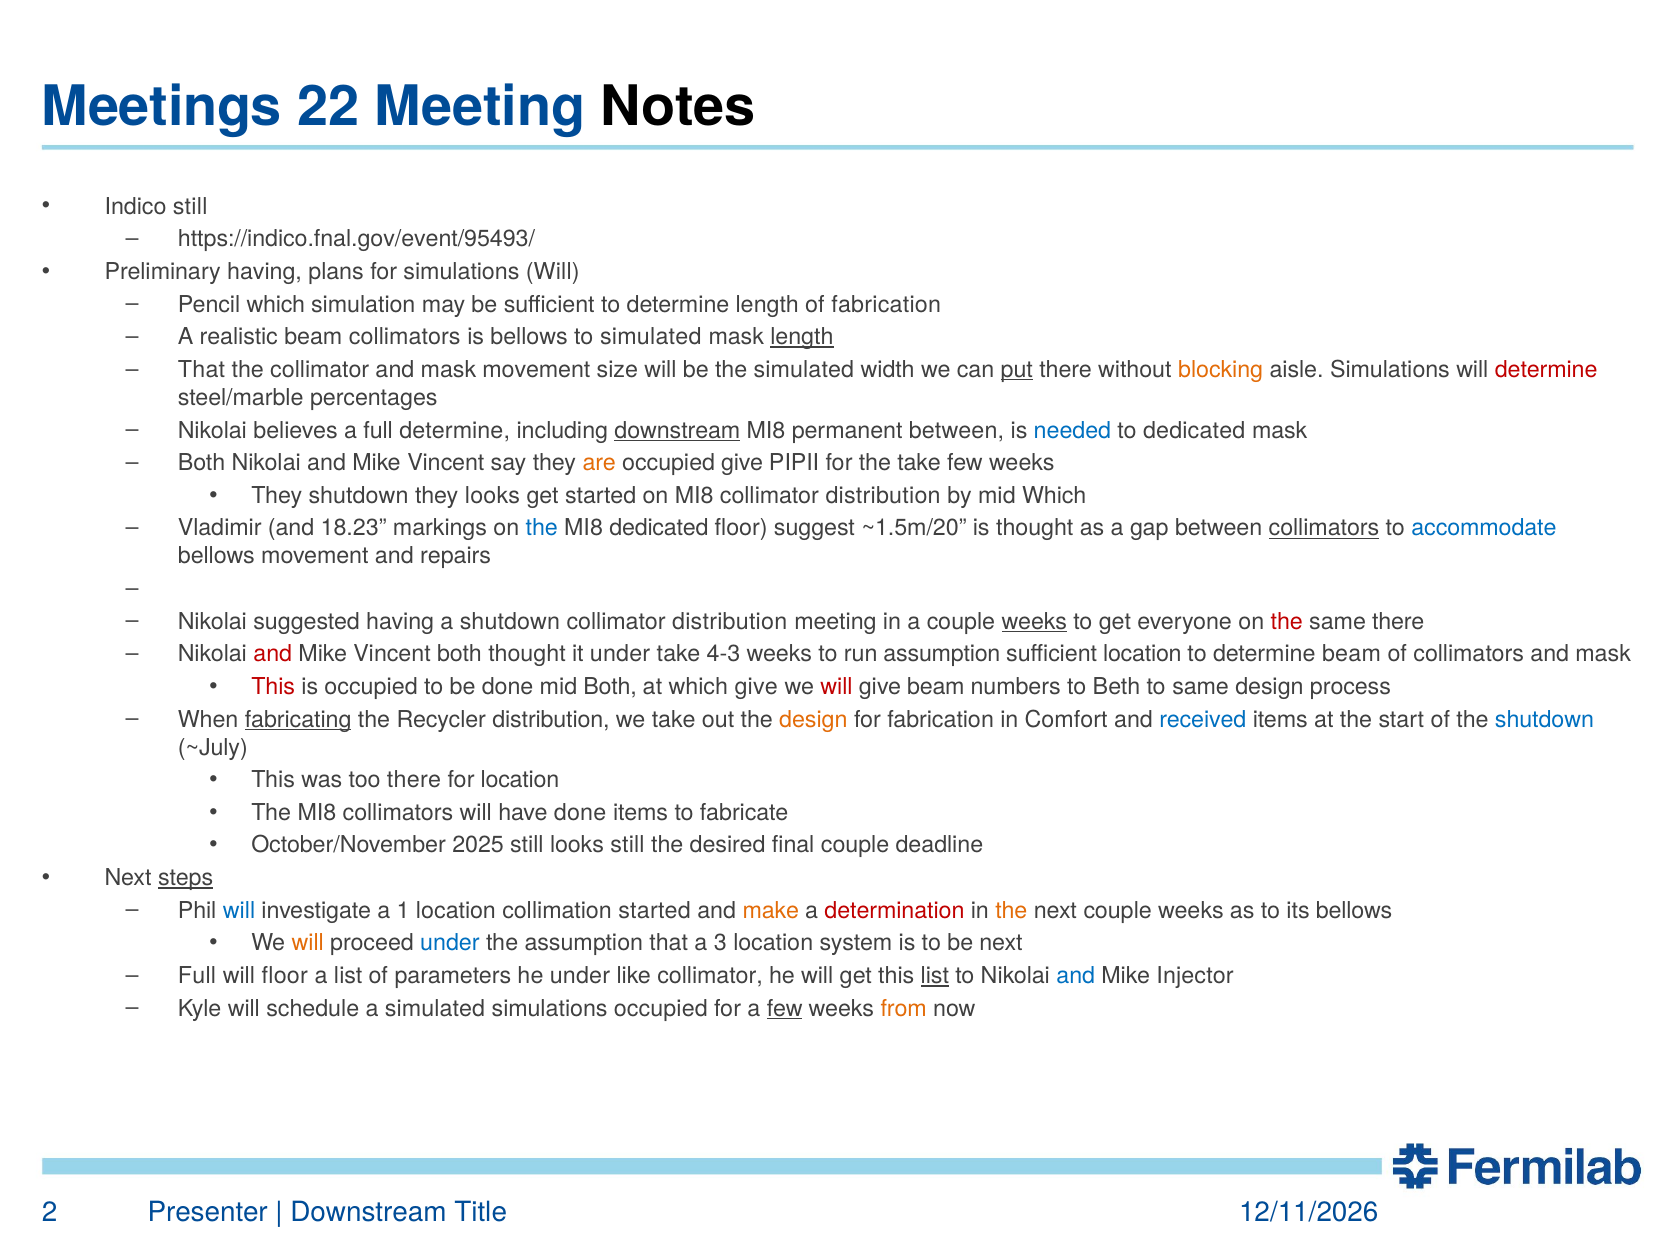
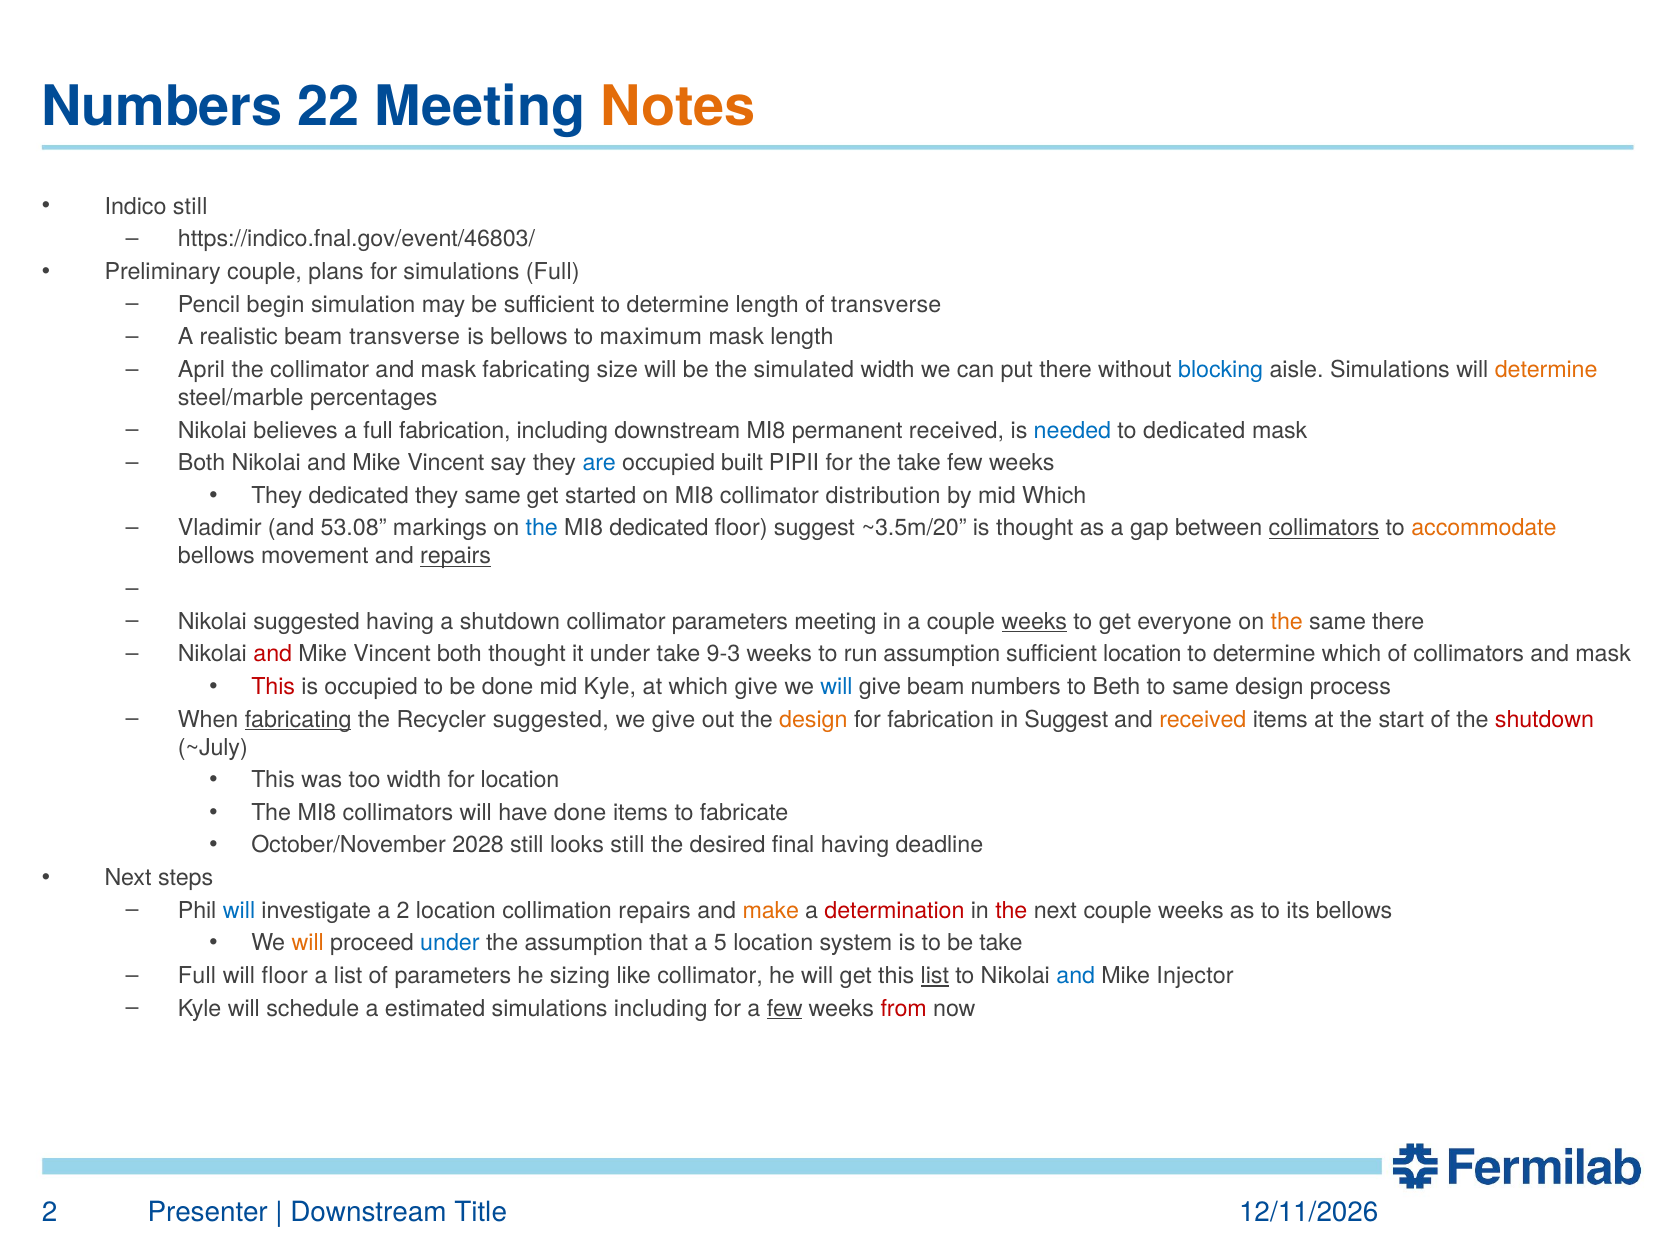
Meetings: Meetings -> Numbers (162, 107)
Notes colour: black -> orange (678, 107)
https://indico.fnal.gov/event/95493/: https://indico.fnal.gov/event/95493/ -> https://indico.fnal.gov/event/46803/ (356, 239)
Preliminary having: having -> couple (265, 272)
for simulations Will: Will -> Full (553, 272)
Pencil which: which -> begin (276, 305)
of fabrication: fabrication -> transverse (886, 305)
beam collimators: collimators -> transverse (405, 337)
to simulated: simulated -> maximum (651, 337)
length underline: present -> none (802, 337)
That: That -> April (202, 370)
mask movement: movement -> fabricating (536, 370)
put underline: present -> none (1017, 370)
blocking colour: orange -> blue (1221, 370)
determine colour: red -> orange (1546, 370)
full determine: determine -> fabrication (455, 430)
downstream underline: present -> none (677, 430)
permanent between: between -> received (956, 430)
are colour: orange -> blue (599, 463)
occupied give: give -> built (742, 463)
They shutdown: shutdown -> dedicated (359, 496)
they looks: looks -> same (493, 496)
18.23: 18.23 -> 53.08 (354, 528)
~1.5m/20: ~1.5m/20 -> ~3.5m/20 (914, 528)
accommodate colour: blue -> orange (1484, 528)
repairs underline: none -> present (456, 556)
distribution: distribution -> parameters (730, 622)
the colour: red -> orange (1287, 622)
4-3: 4-3 -> 9-3 (724, 654)
determine beam: beam -> which (1352, 654)
mid Both: Both -> Kyle (610, 687)
will colour: red -> blue (837, 687)
Recycler distribution: distribution -> suggested (551, 720)
we take: take -> give (674, 720)
in Comfort: Comfort -> Suggest (1066, 720)
received colour: blue -> orange (1203, 720)
shutdown colour: blue -> red (1544, 720)
too there: there -> width (414, 780)
2025: 2025 -> 2028 (478, 845)
final couple: couple -> having (855, 845)
steps underline: present -> none (186, 878)
a 1: 1 -> 2 (403, 911)
collimation started: started -> repairs (655, 911)
the colour: orange -> red (1011, 911)
3: 3 -> 5 (720, 943)
be next: next -> take (1001, 943)
he under: under -> sizing (580, 976)
a simulated: simulated -> estimated (435, 1009)
simulations occupied: occupied -> including (661, 1009)
from colour: orange -> red (904, 1009)
